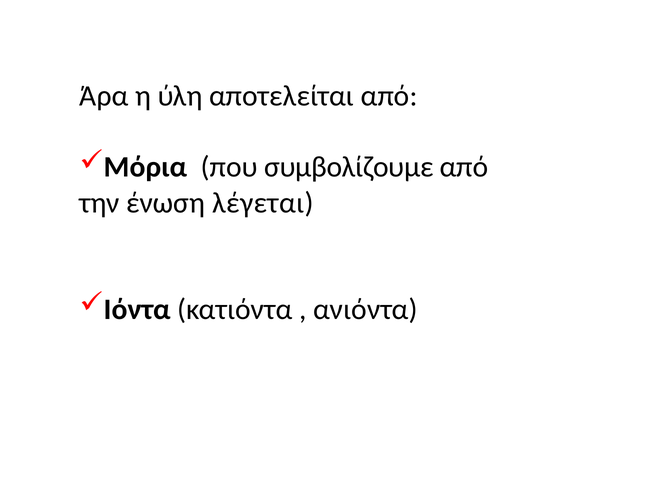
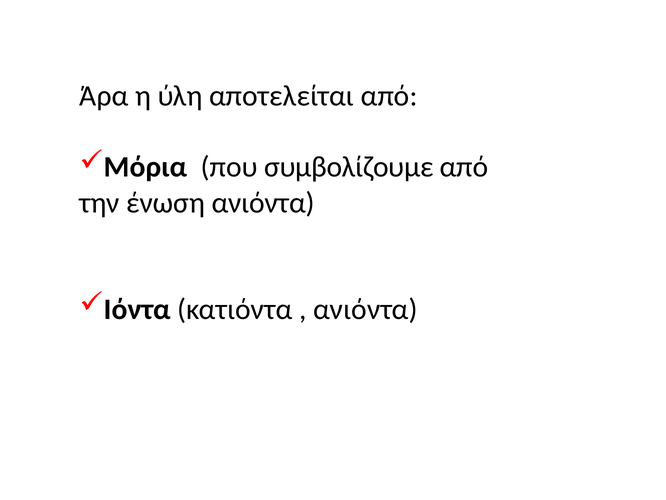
ένωση λέγεται: λέγεται -> ανιόντα (263, 203)
